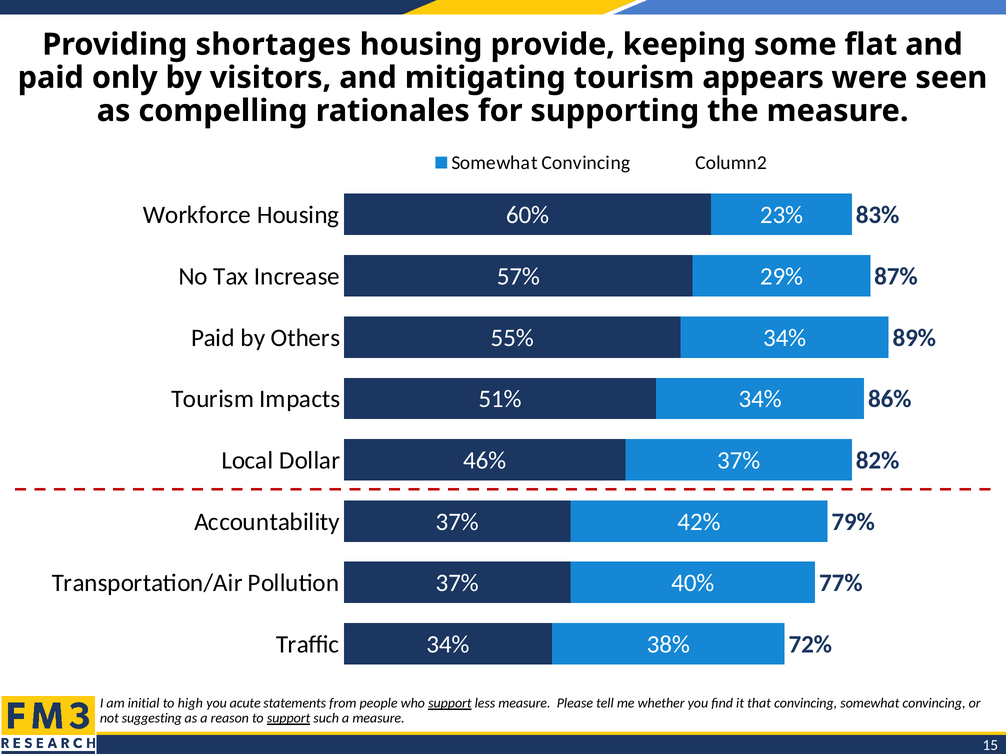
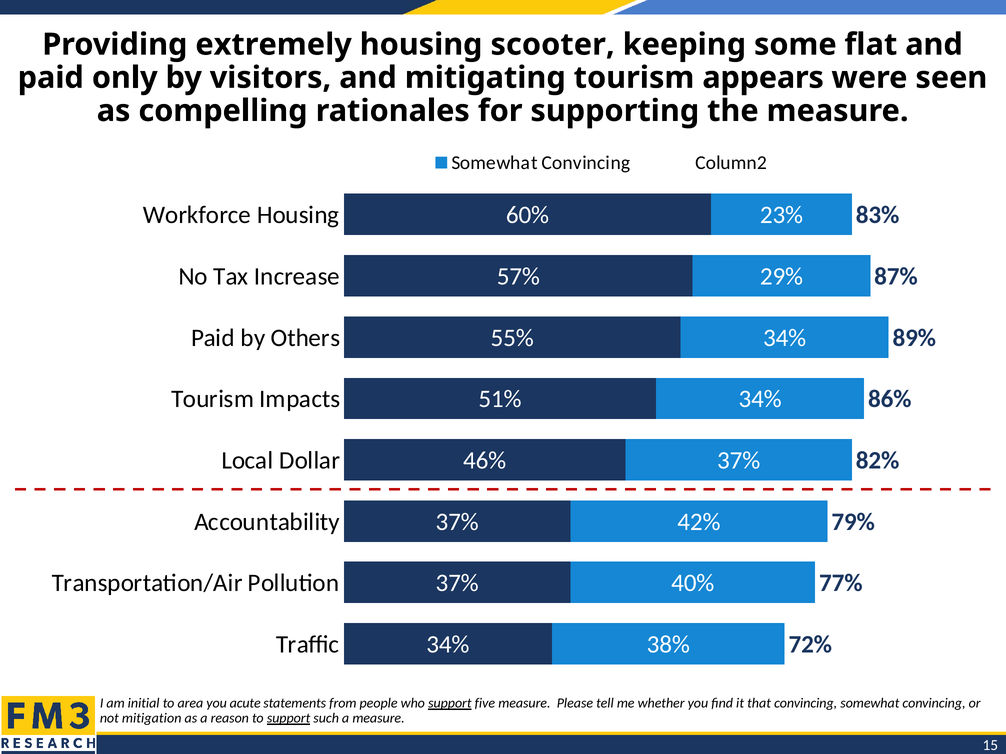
shortages: shortages -> extremely (274, 45)
provide: provide -> scooter (553, 45)
high: high -> area (190, 704)
less: less -> five (485, 704)
suggesting: suggesting -> mitigation (152, 719)
